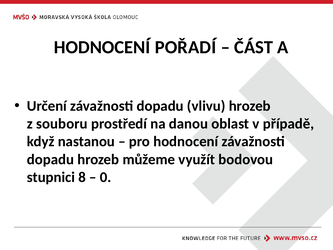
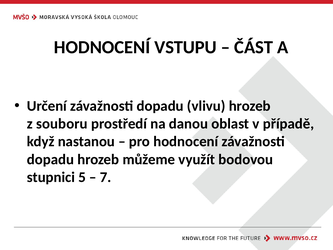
POŘADÍ: POŘADÍ -> VSTUPU (186, 47)
8: 8 -> 5 (82, 177)
0: 0 -> 7 (106, 177)
